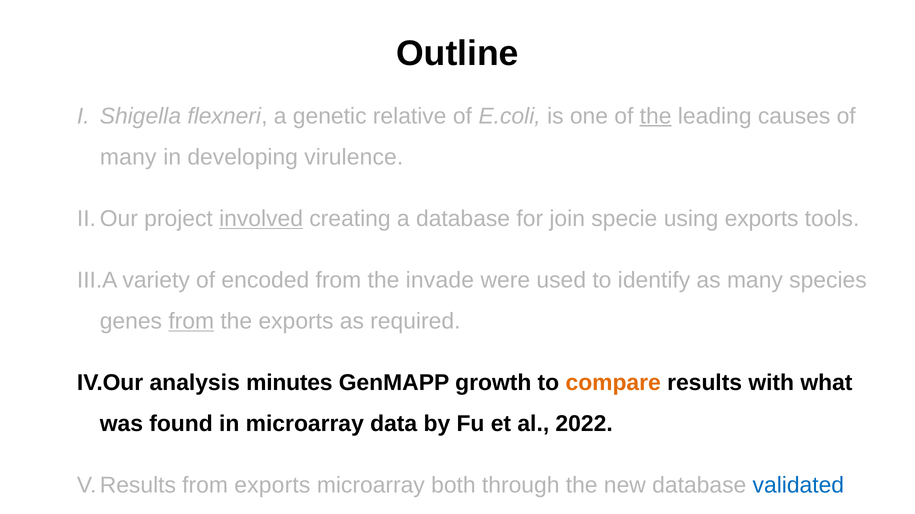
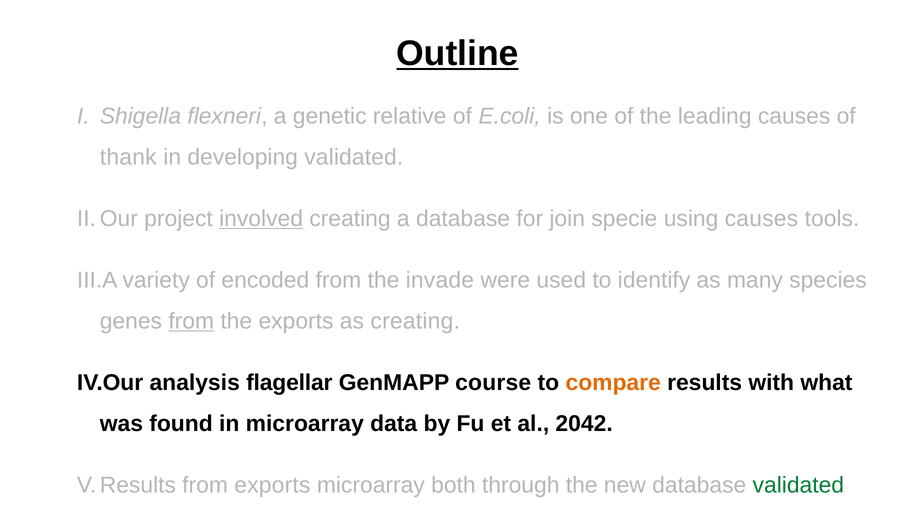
Outline underline: none -> present (457, 54)
the underline: present -> none (656, 116)
many: many -> thank (128, 157)
developing virulence: virulence -> validated (354, 157)
using exports: exports -> causes (761, 219)
as required: required -> creating (415, 322)
minutes: minutes -> flagellar (289, 383)
growth: growth -> course (493, 383)
2022: 2022 -> 2042 (584, 424)
validated colour: blue -> green (798, 486)
